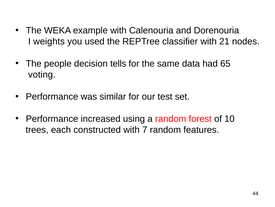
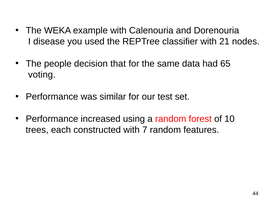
weights: weights -> disease (49, 41)
tells: tells -> that (118, 63)
